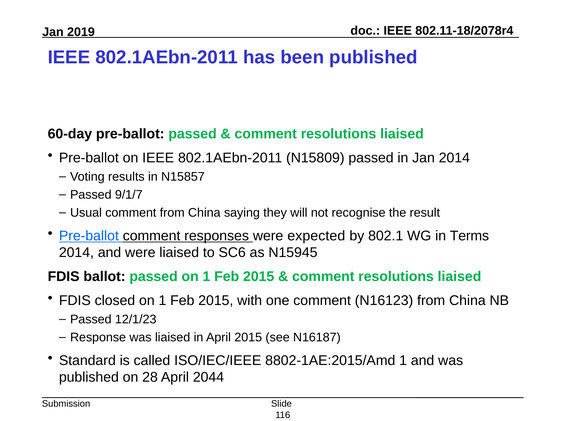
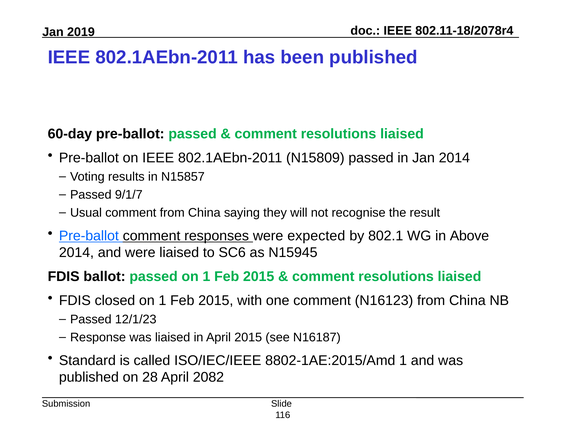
Terms: Terms -> Above (469, 236)
2044: 2044 -> 2082 (208, 377)
